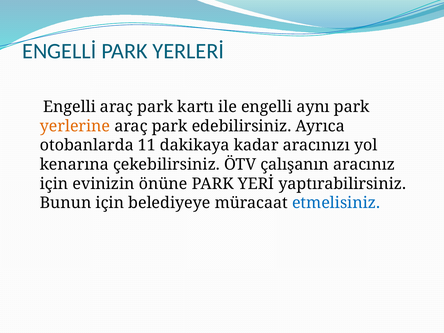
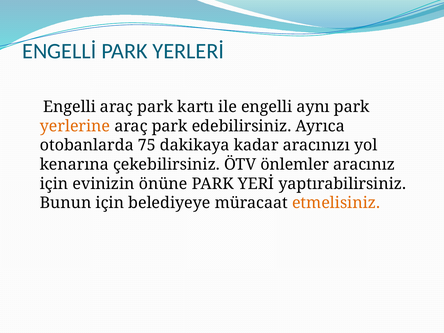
11: 11 -> 75 (147, 145)
çalışanın: çalışanın -> önlemler (295, 165)
etmelisiniz colour: blue -> orange (336, 203)
